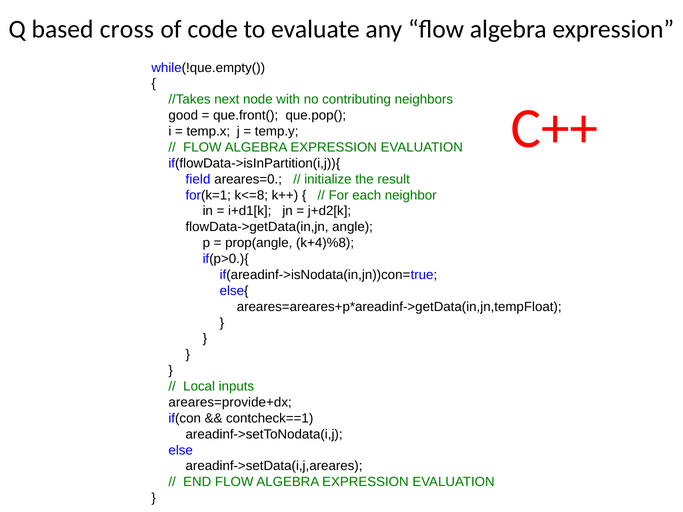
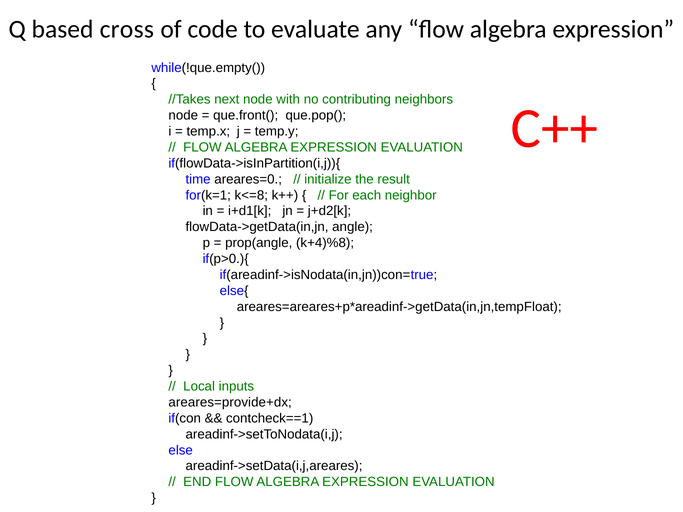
good: good -> node (183, 116)
field: field -> time (198, 179)
